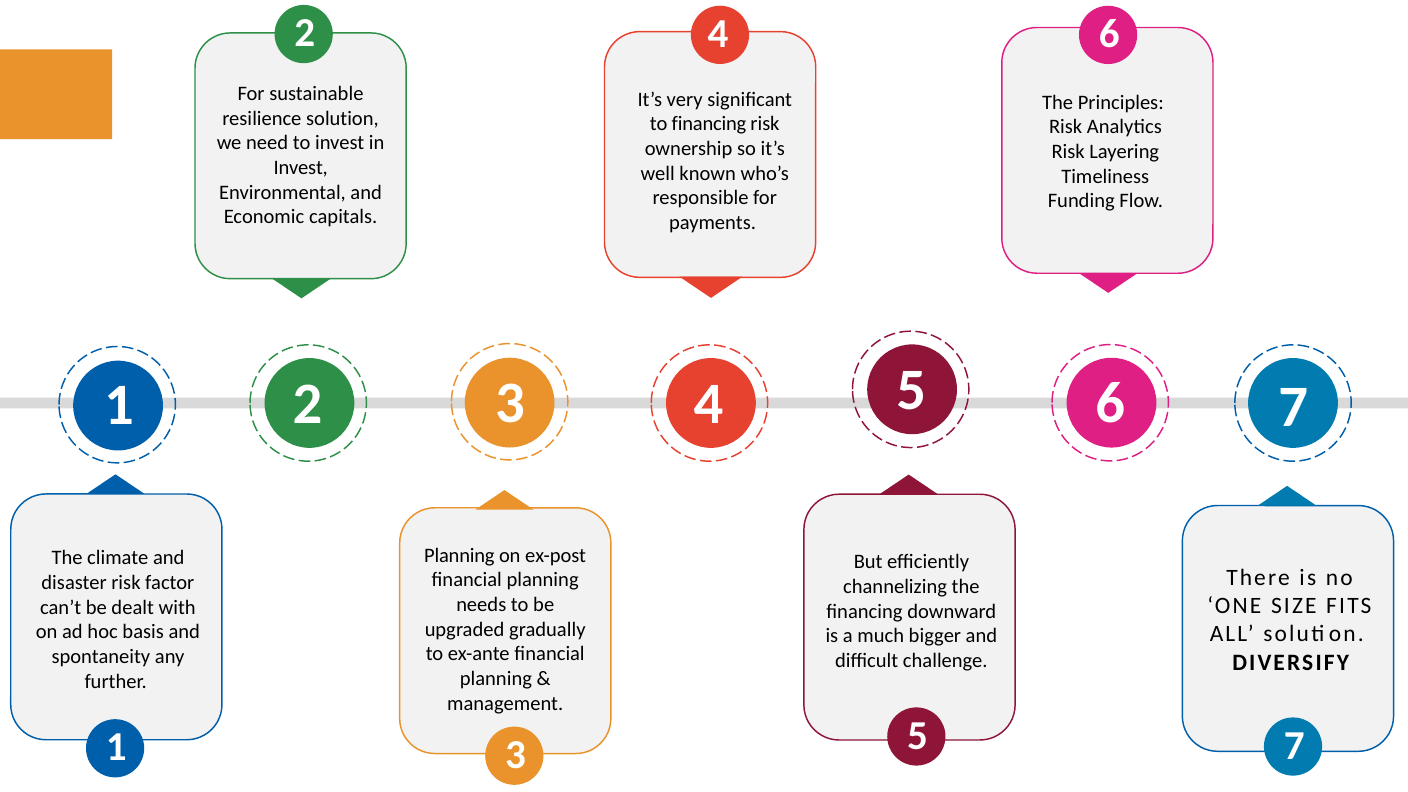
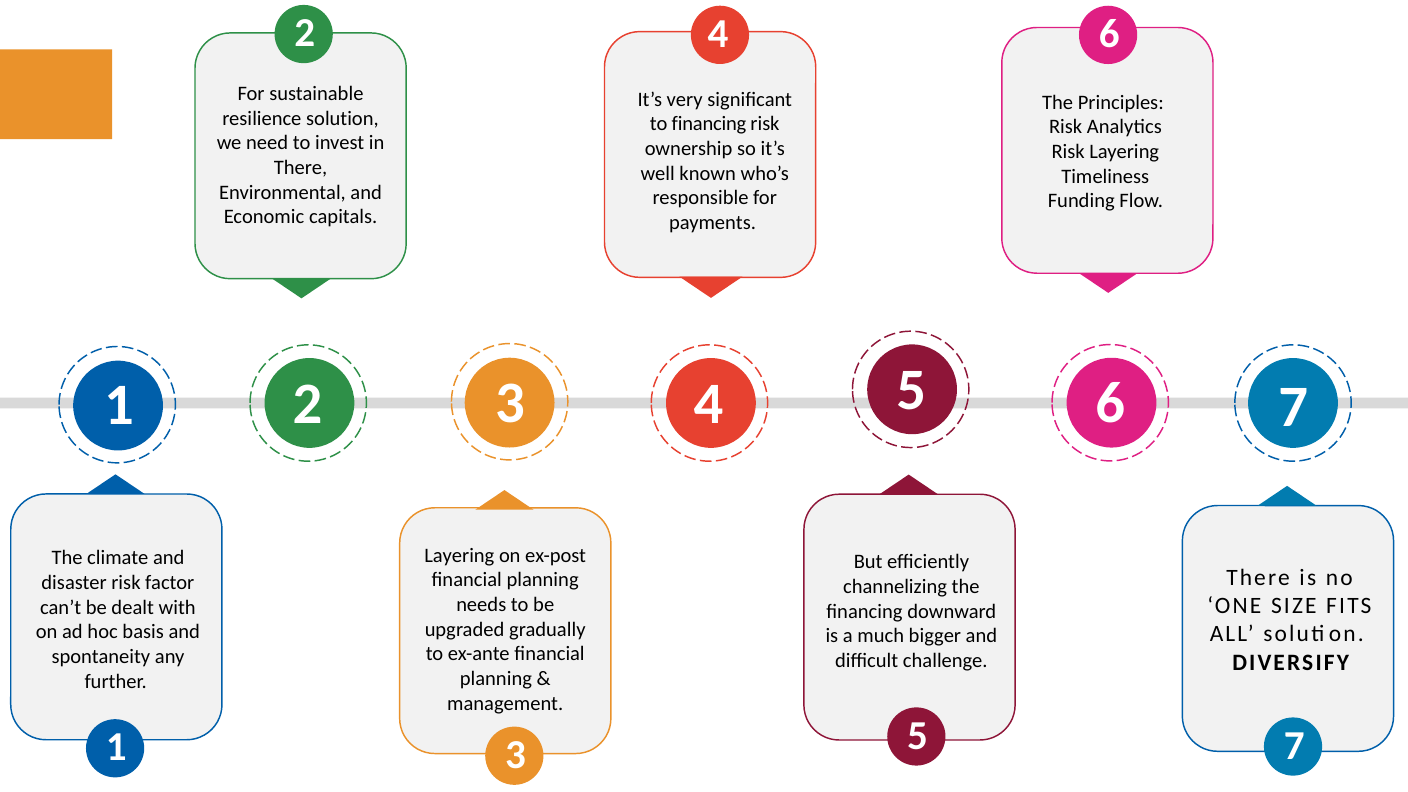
Invest: Invest -> There (301, 168)
Planning: Planning -> Layering (459, 555)
